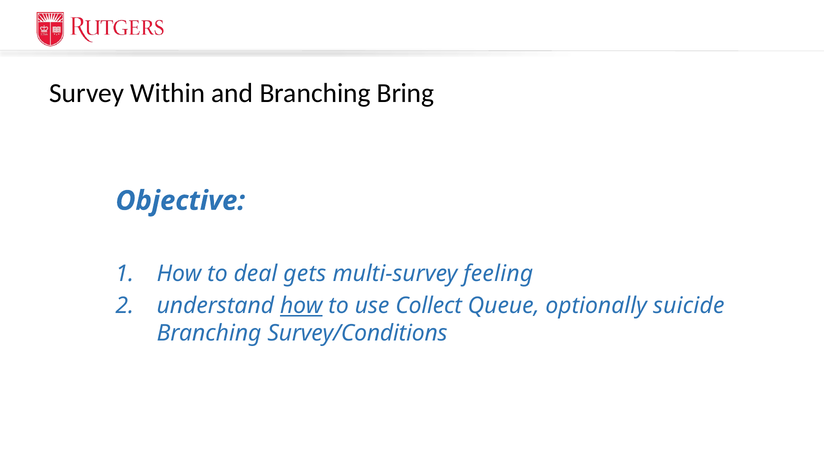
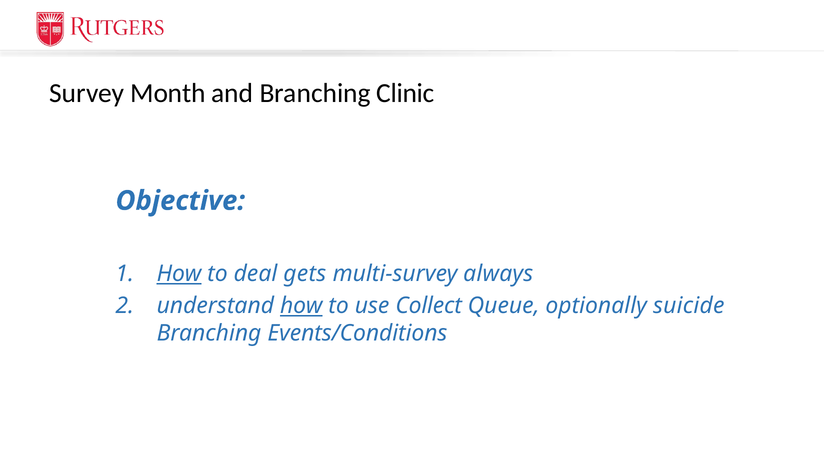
Within: Within -> Month (168, 93)
Bring: Bring -> Clinic (405, 93)
How underline: none -> present (179, 273)
feeling: feeling -> always (498, 273)
Survey/Conditions: Survey/Conditions -> Events/Conditions (357, 333)
